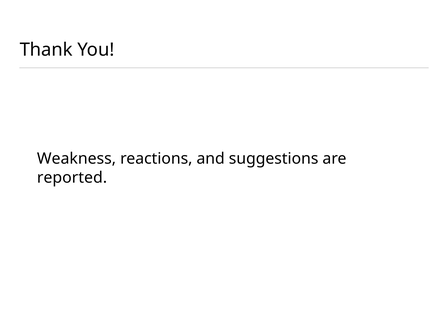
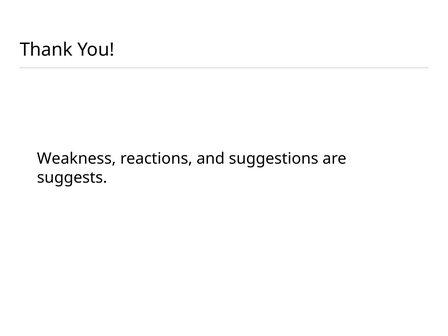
reported: reported -> suggests (72, 178)
